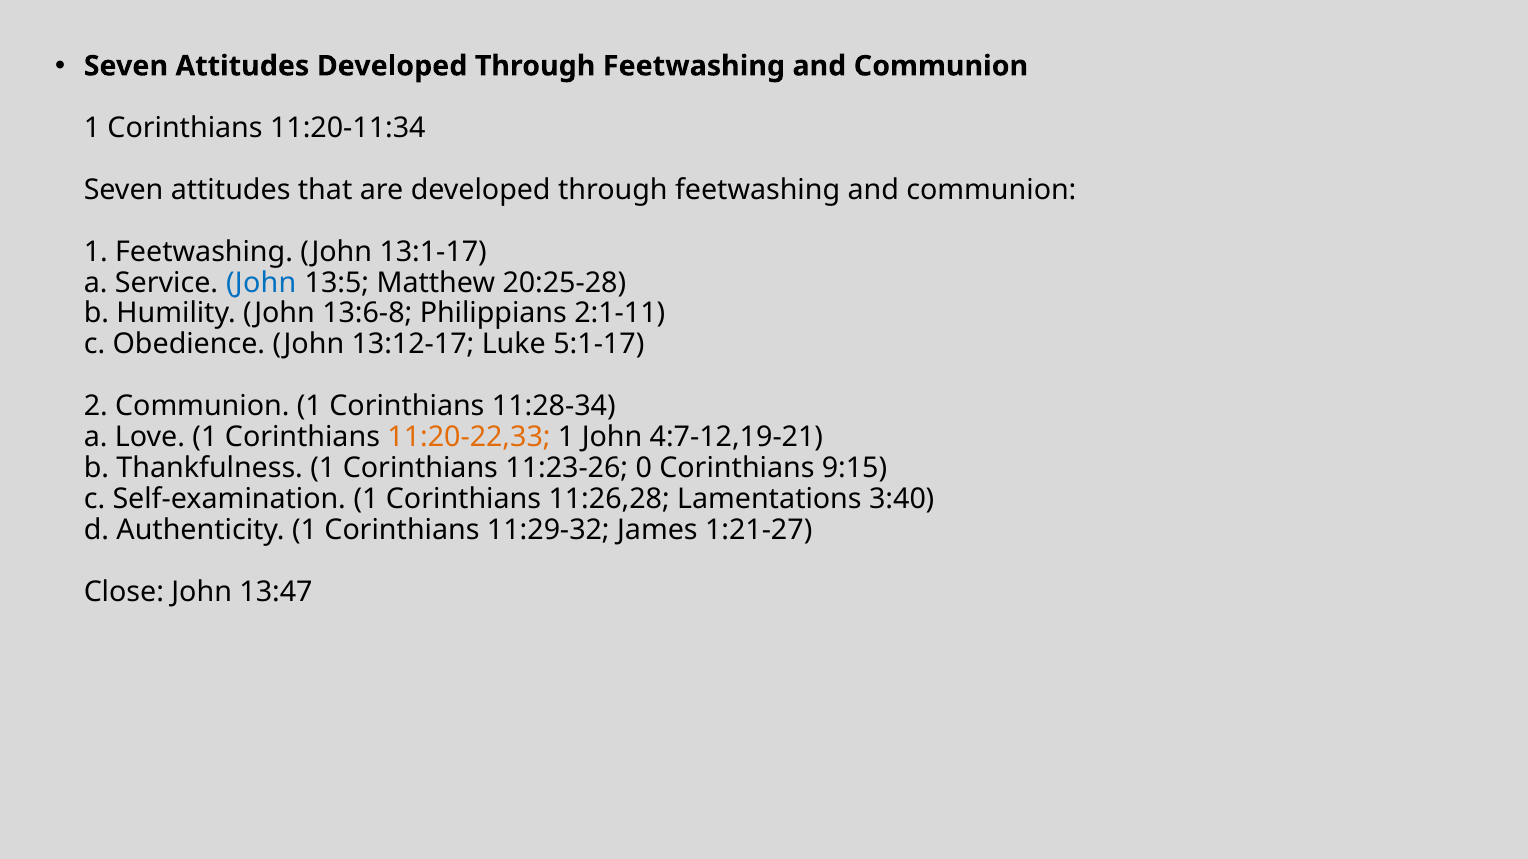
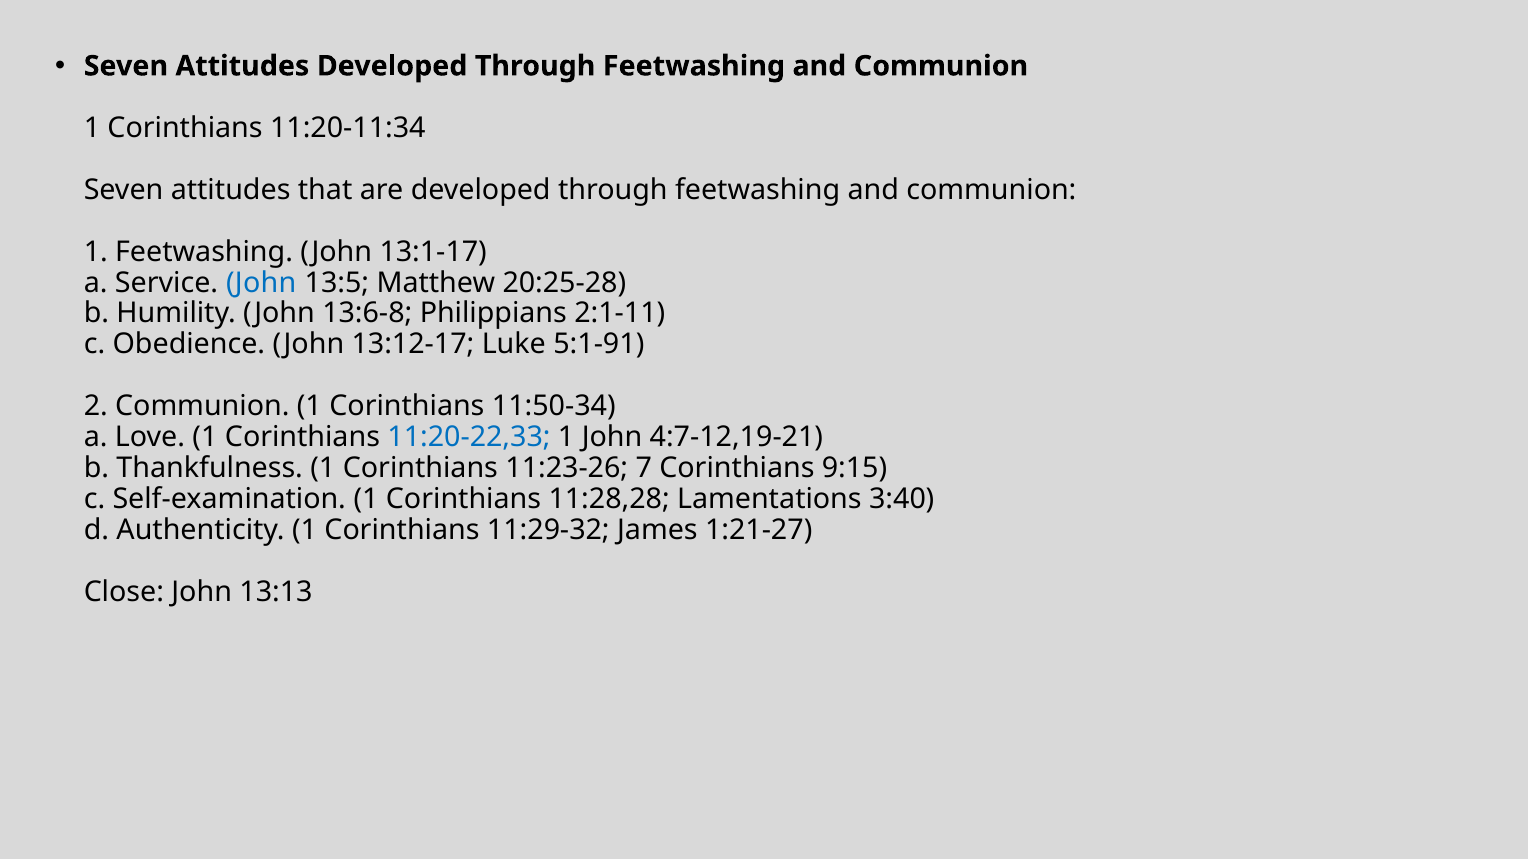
5:1-17: 5:1-17 -> 5:1-91 (599, 345)
11:28-34: 11:28-34 -> 11:50-34 (554, 407)
11:20-22,33 colour: orange -> blue (469, 437)
0: 0 -> 7 (644, 468)
11:26,28: 11:26,28 -> 11:28,28 (609, 499)
13:47: 13:47 -> 13:13 (276, 592)
